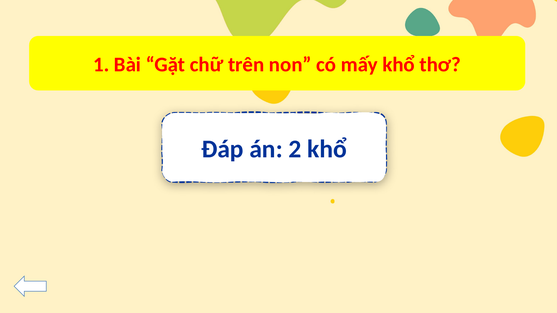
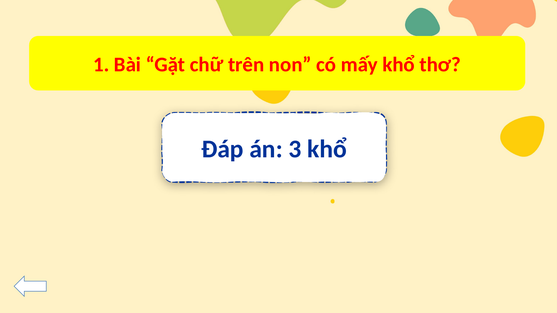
2: 2 -> 3 (295, 149)
